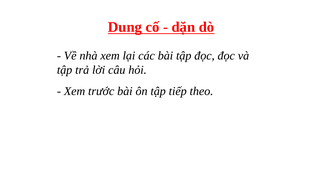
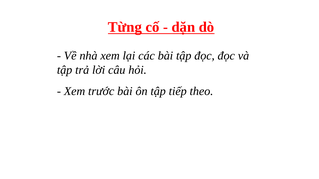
Dung: Dung -> Từng (125, 27)
